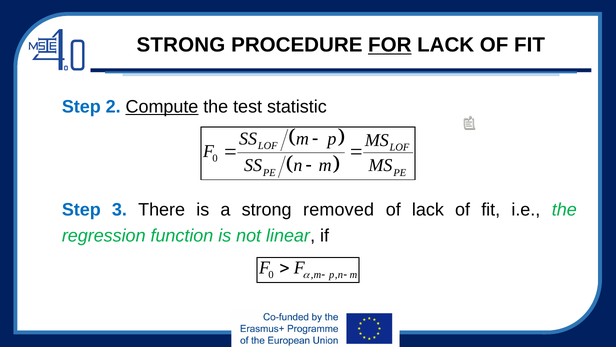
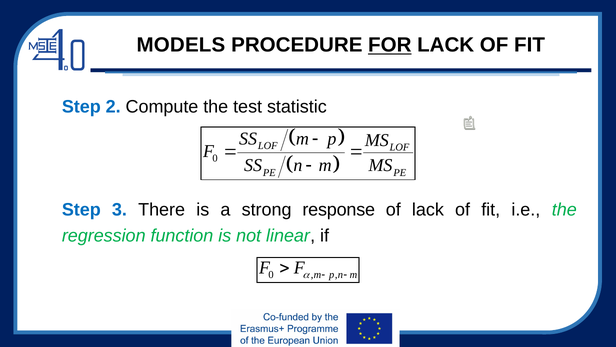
STRONG: STRONG -> MODELS (181, 45)
Compute underline: present -> none (162, 106)
removed: removed -> response (339, 210)
